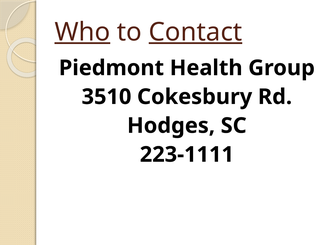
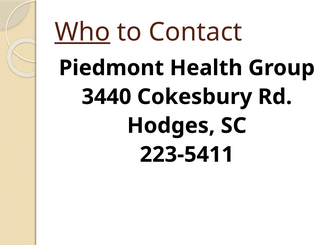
Contact underline: present -> none (195, 32)
3510: 3510 -> 3440 (106, 97)
223-1111: 223-1111 -> 223-5411 (187, 155)
